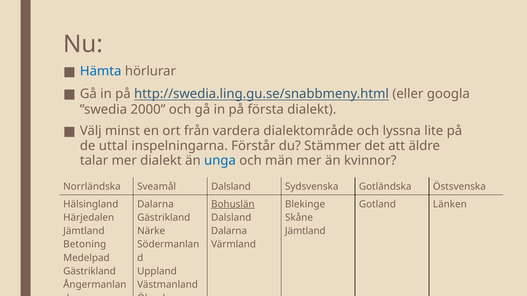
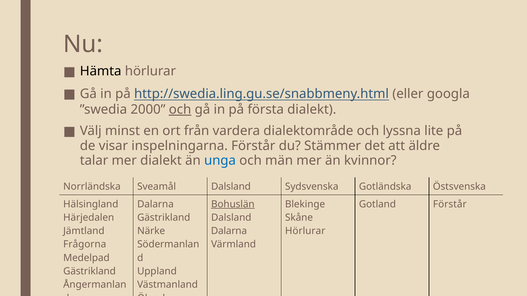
Hämta colour: blue -> black (101, 71)
och underline: none -> present (180, 110)
uttal: uttal -> visar (113, 146)
Gotland Länken: Länken -> Förstår (450, 204)
Jämtland: Jämtland -> Hörlurar (305, 231)
Betoning: Betoning -> Frågorna (85, 245)
